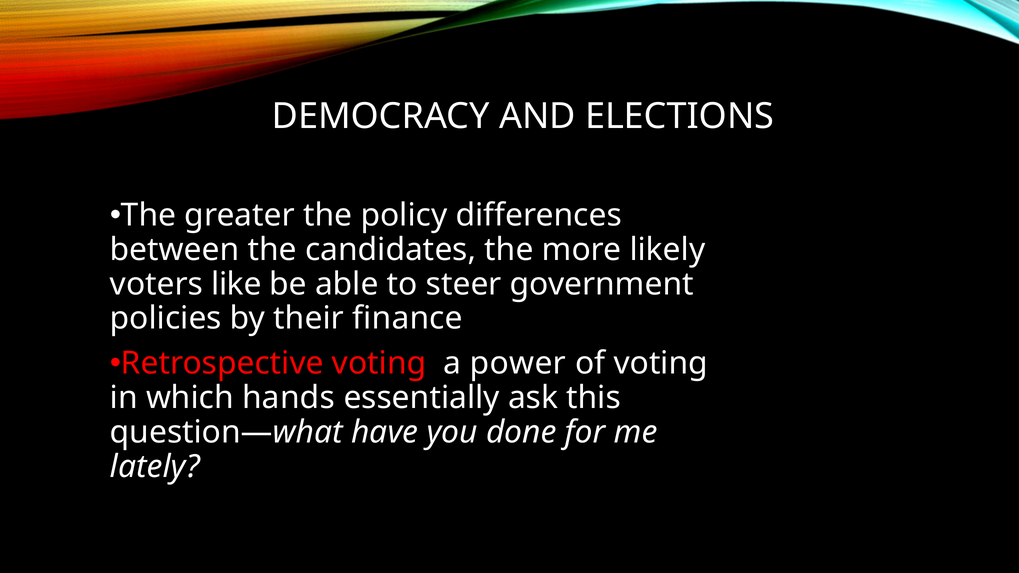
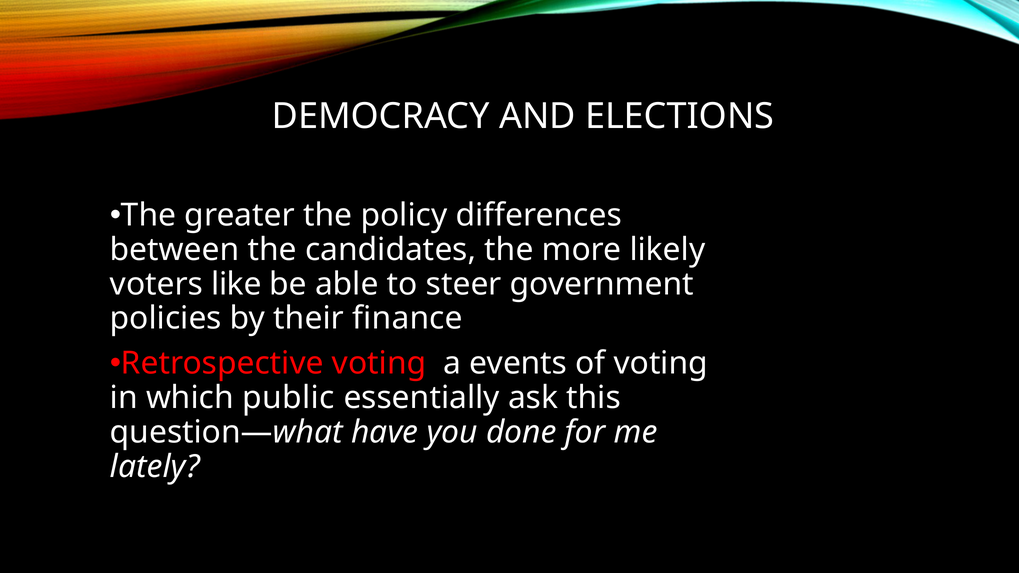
power: power -> events (518, 364)
hands: hands -> public (289, 398)
